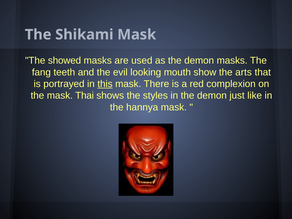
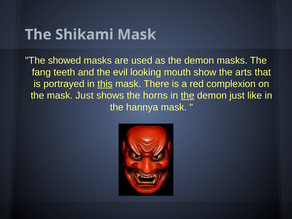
mask Thai: Thai -> Just (84, 96)
styles: styles -> horns (155, 96)
the underline: none -> present (188, 96)
